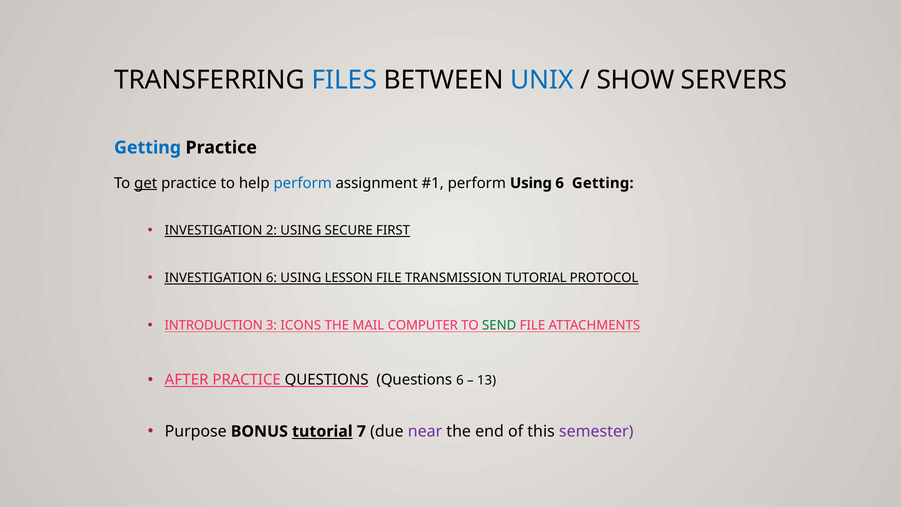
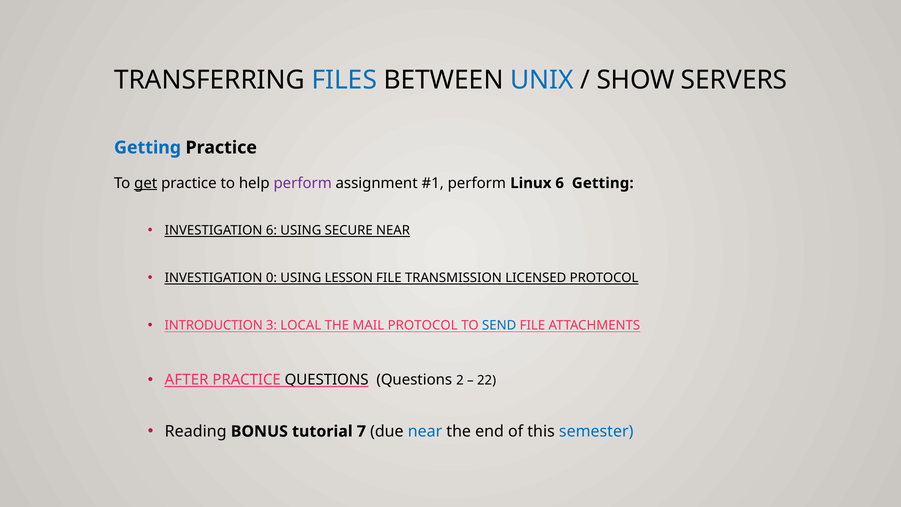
perform colour: blue -> purple (303, 183)
perform Using: Using -> Linux (531, 183)
INVESTIGATION 2: 2 -> 6 (271, 230)
SECURE FIRST: FIRST -> NEAR (393, 230)
INVESTIGATION 6: 6 -> 0 (271, 278)
TRANSMISSION TUTORIAL: TUTORIAL -> LICENSED (536, 278)
ICONS: ICONS -> LOCAL (301, 325)
MAIL COMPUTER: COMPUTER -> PROTOCOL (423, 325)
SEND colour: green -> blue (499, 325)
Questions 6: 6 -> 2 (460, 380)
13: 13 -> 22 (487, 380)
Purpose: Purpose -> Reading (196, 431)
tutorial underline: present -> none (322, 431)
near colour: purple -> blue (425, 431)
semester colour: purple -> blue (596, 431)
